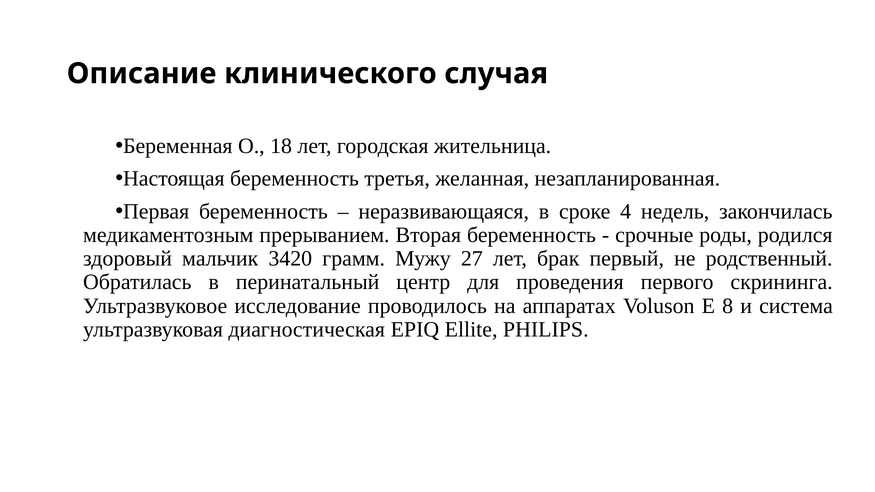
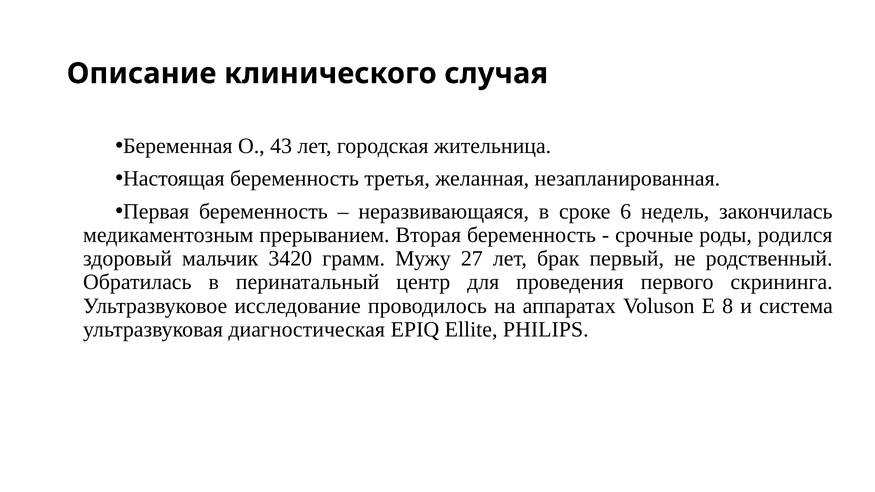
18: 18 -> 43 (281, 146)
4: 4 -> 6 (626, 211)
